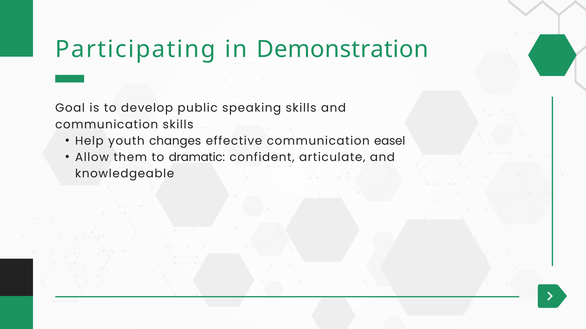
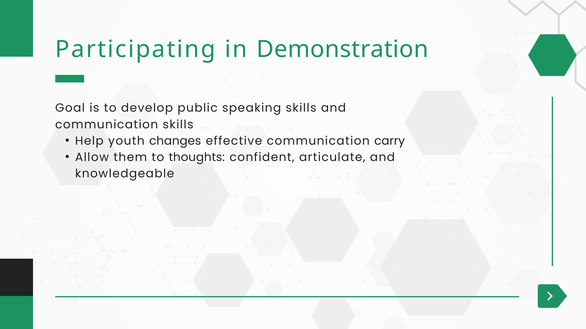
easel: easel -> carry (390, 141)
dramatic: dramatic -> thoughts (197, 158)
